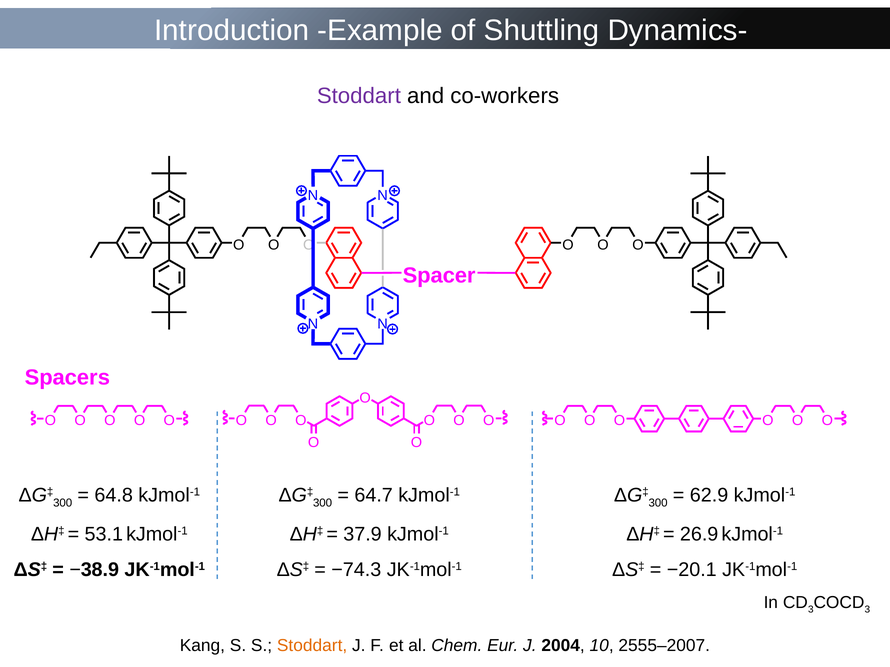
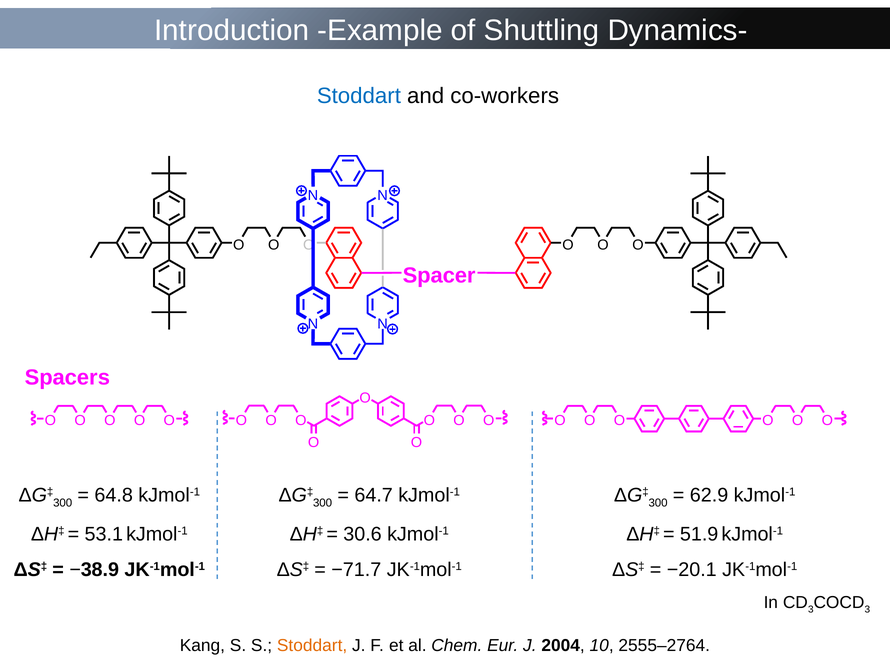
Stoddart colour: purple -> blue (359, 96)
37.9: 37.9 -> 30.6 (363, 535)
26.9: 26.9 -> 51.9 (699, 535)
−74.3: −74.3 -> −71.7 (356, 570)
2555–2007: 2555–2007 -> 2555–2764 (664, 646)
